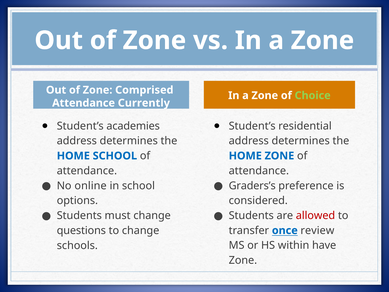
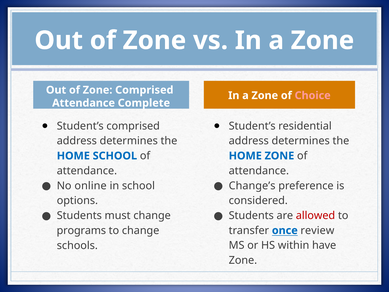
Choice colour: light green -> pink (313, 95)
Currently: Currently -> Complete (144, 103)
Student’s academies: academies -> comprised (133, 126)
Graders’s: Graders’s -> Change’s (252, 186)
questions: questions -> programs (81, 230)
